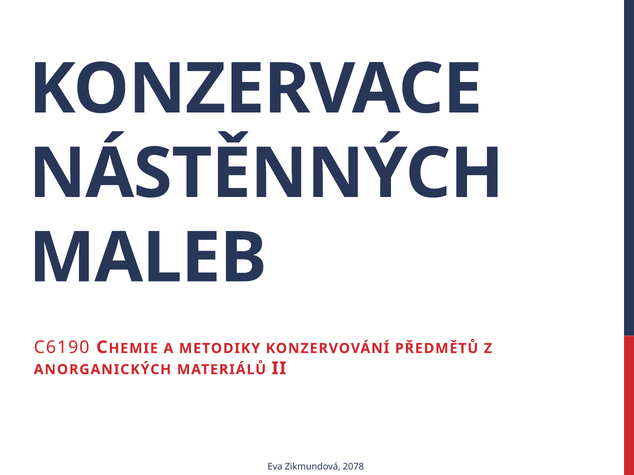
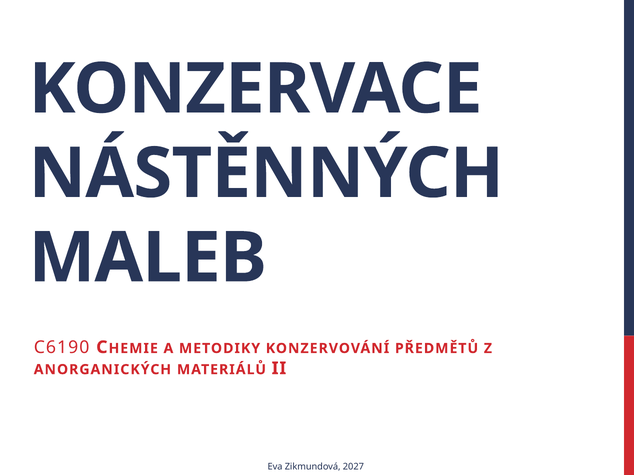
2078: 2078 -> 2027 (353, 467)
